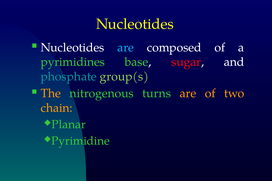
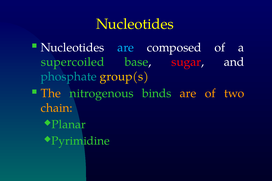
pyrimidines: pyrimidines -> supercoiled (73, 62)
group(s colour: light green -> yellow (124, 77)
turns: turns -> binds (157, 94)
